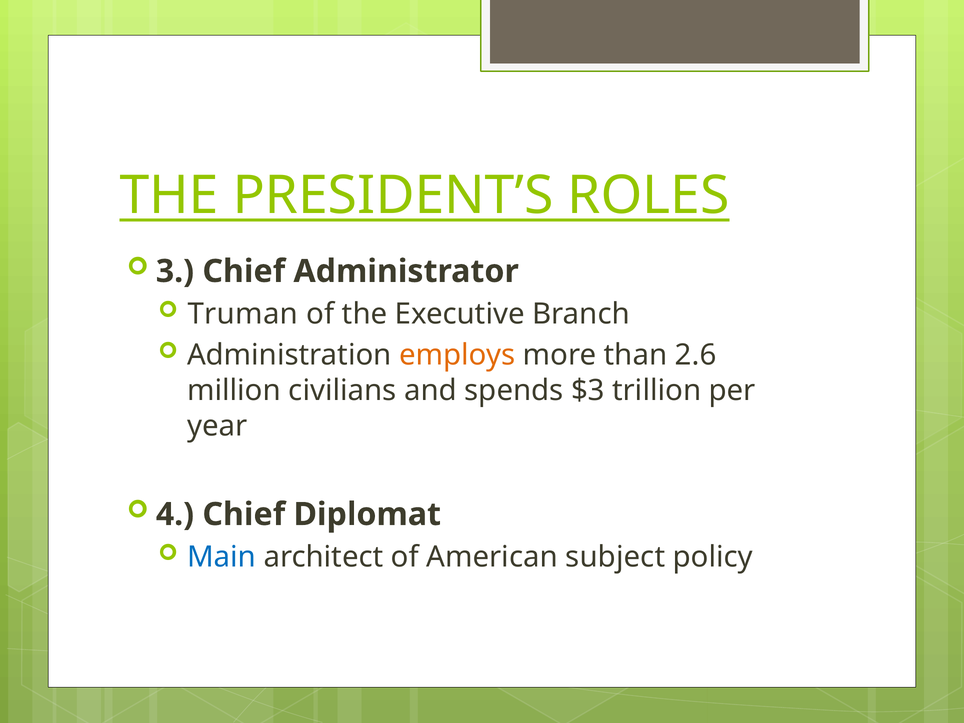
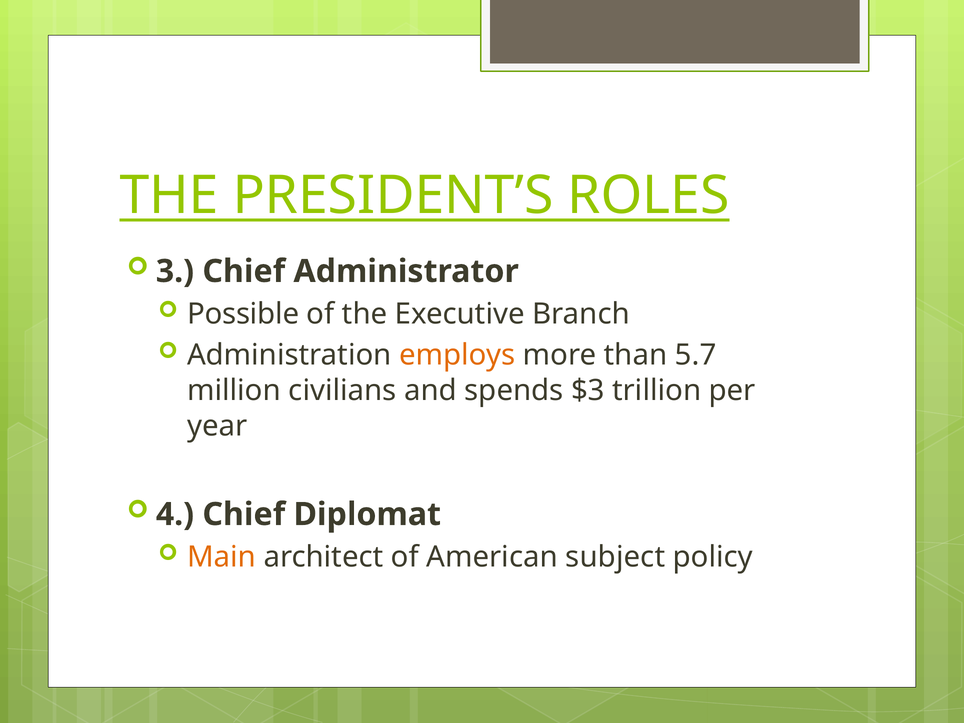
Truman: Truman -> Possible (243, 314)
2.6: 2.6 -> 5.7 (696, 355)
Main colour: blue -> orange (222, 557)
